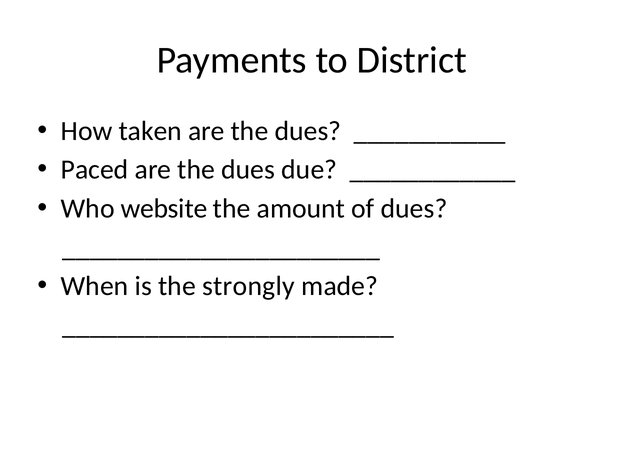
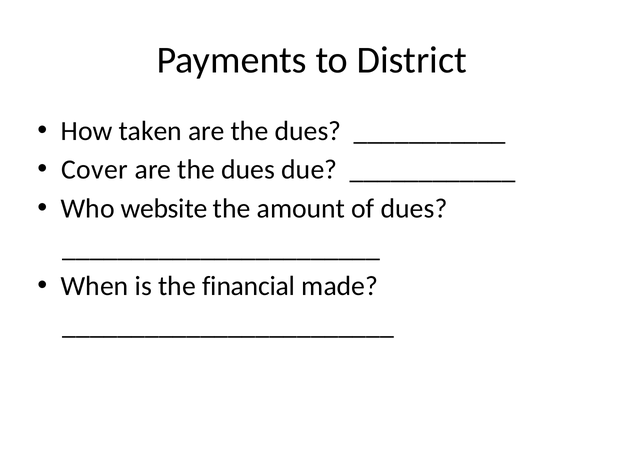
Paced: Paced -> Cover (94, 170)
strongly: strongly -> financial (249, 286)
